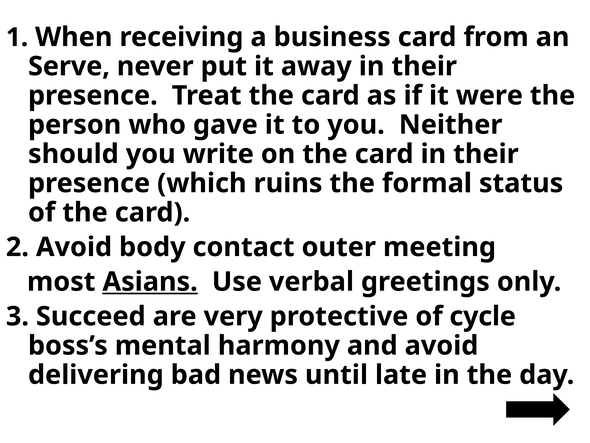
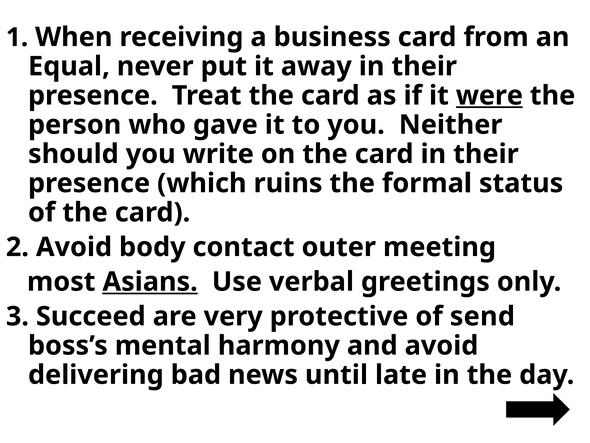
Serve: Serve -> Equal (69, 66)
were underline: none -> present (489, 95)
cycle: cycle -> send (482, 316)
